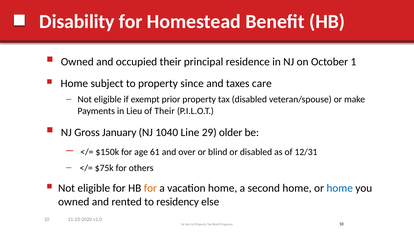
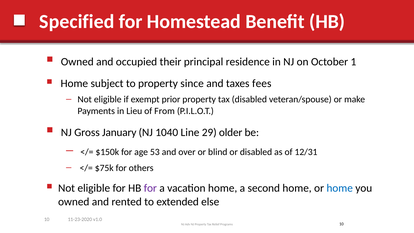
Disability: Disability -> Specified (77, 22)
care: care -> fees (262, 83)
of Their: Their -> From (165, 111)
61: 61 -> 53 (155, 152)
for colour: orange -> purple (150, 188)
residency: residency -> extended (178, 202)
